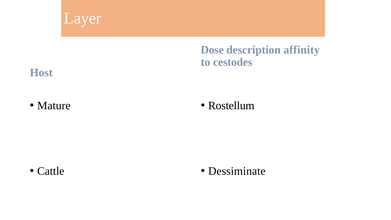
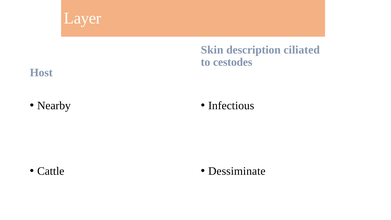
Dose: Dose -> Skin (212, 50)
affinity: affinity -> ciliated (302, 50)
Mature: Mature -> Nearby (54, 106)
Rostellum: Rostellum -> Infectious (231, 106)
